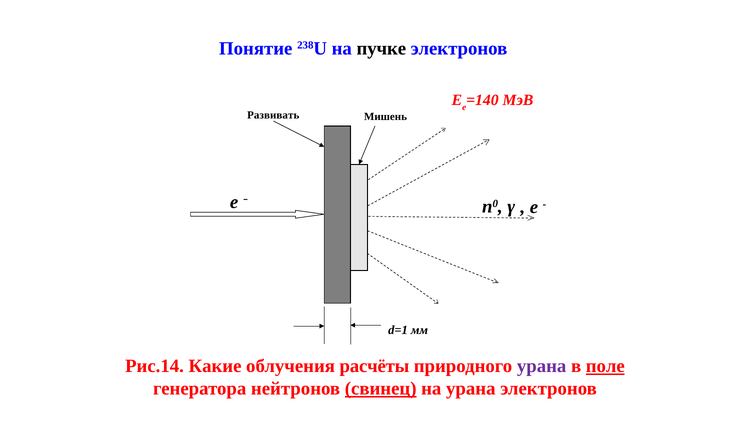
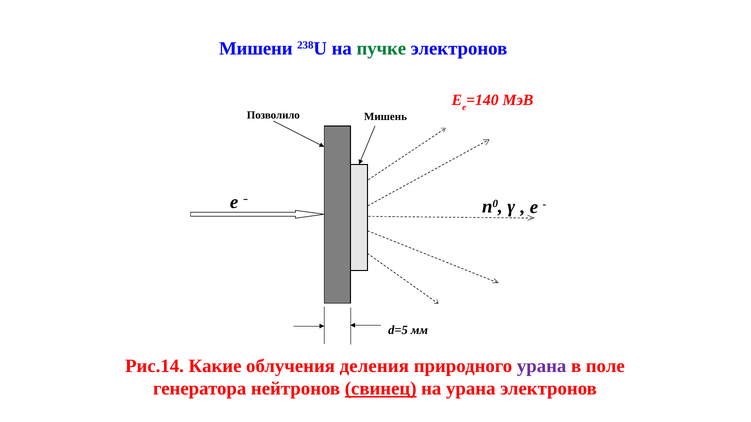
Понятие: Понятие -> Мишени (256, 48)
пучке colour: black -> green (381, 48)
Развивать: Развивать -> Позволило (273, 115)
d=1: d=1 -> d=5 (398, 330)
расчёты: расчёты -> деления (374, 367)
поле underline: present -> none (605, 367)
